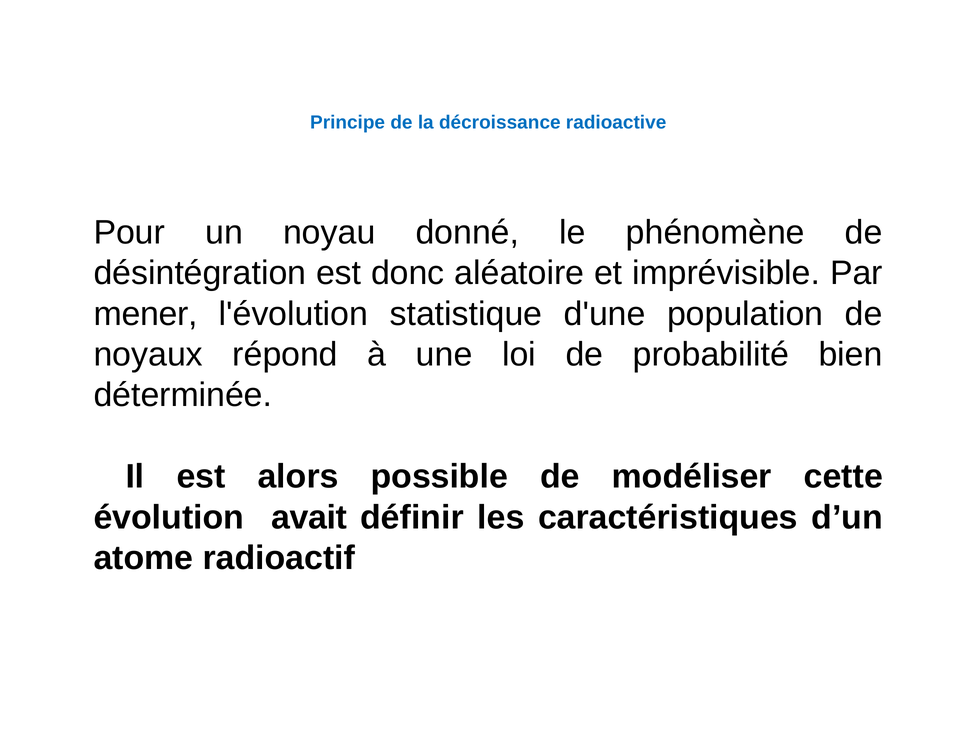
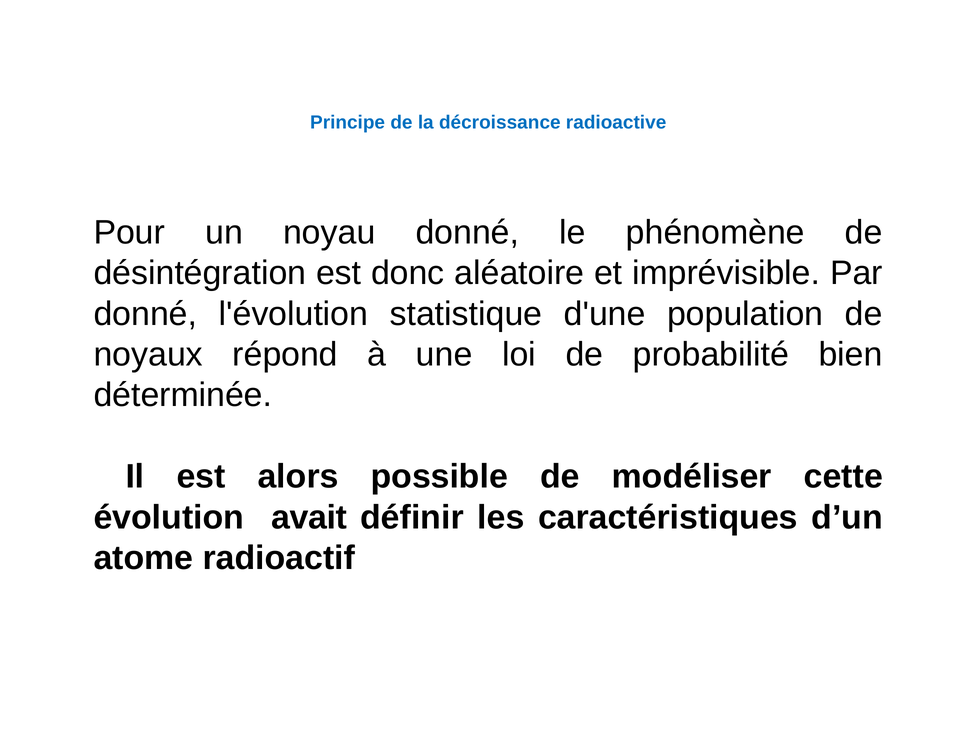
mener: mener -> donné (145, 314)
